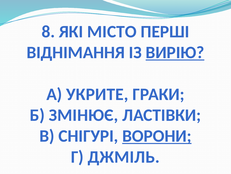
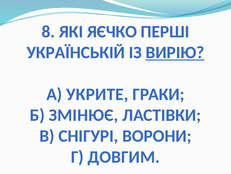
МІСТО: МІСТО -> ЯЄЧКО (112, 32)
ВІДНІМАННЯ: ВІДНІМАННЯ -> УКРАЇНСЬКІЙ (76, 52)
ВОРОНИ underline: present -> none (157, 135)
ДЖМІЛЬ: ДЖМІЛЬ -> ДОВГИМ (124, 156)
